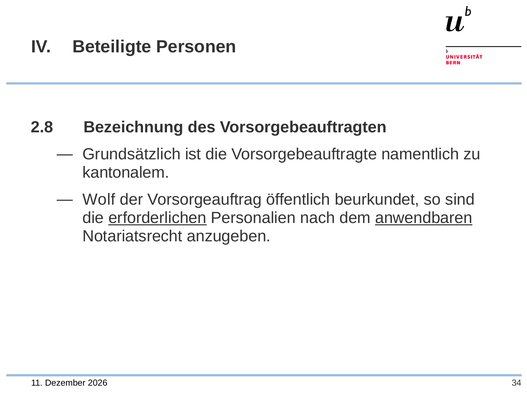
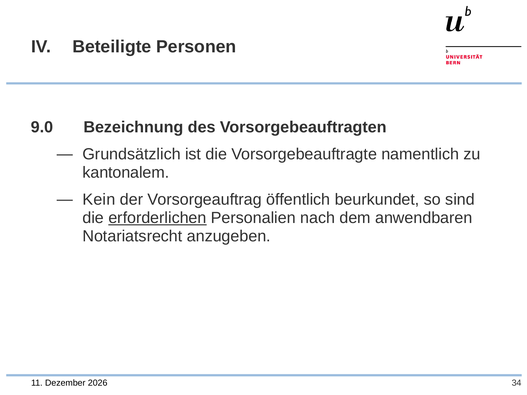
2.8: 2.8 -> 9.0 (42, 127)
Wolf: Wolf -> Kein (99, 200)
anwendbaren underline: present -> none (424, 218)
